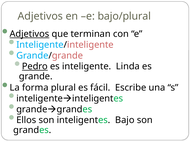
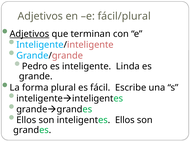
bajo/plural: bajo/plural -> fácil/plural (124, 16)
Pedro underline: present -> none (35, 67)
inteligentes Bajo: Bajo -> Ellos (125, 120)
